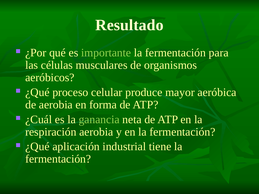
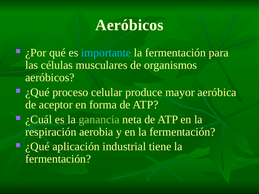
Resultado: Resultado -> Aeróbicos (129, 25)
importante colour: light green -> light blue (106, 53)
de aerobia: aerobia -> aceptor (56, 105)
